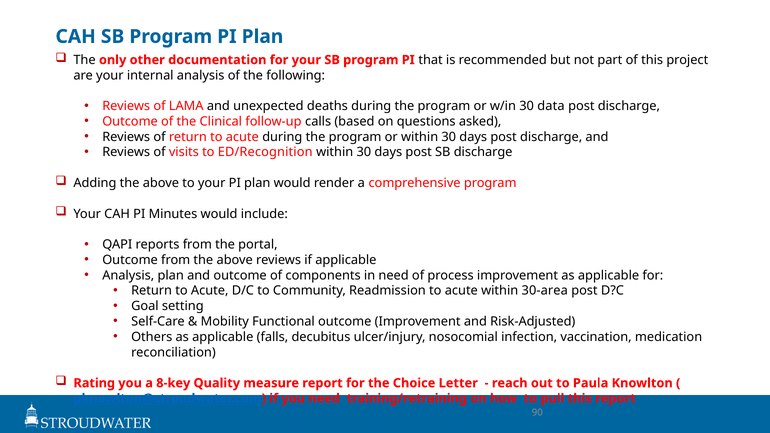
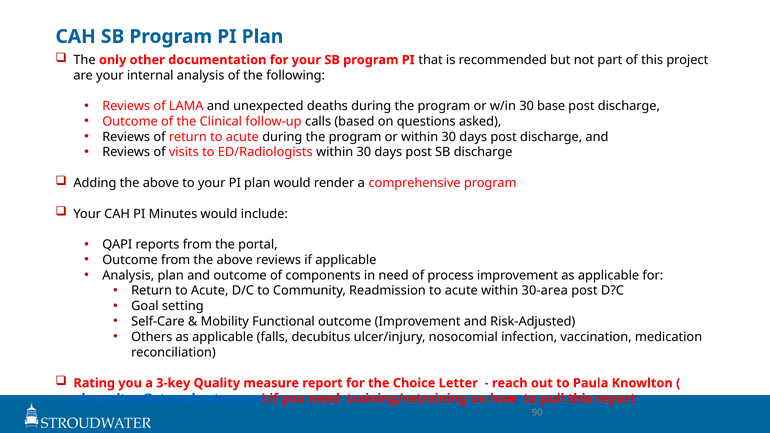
data: data -> base (551, 106)
ED/Recognition: ED/Recognition -> ED/Radiologists (265, 152)
8-key: 8-key -> 3-key (173, 383)
